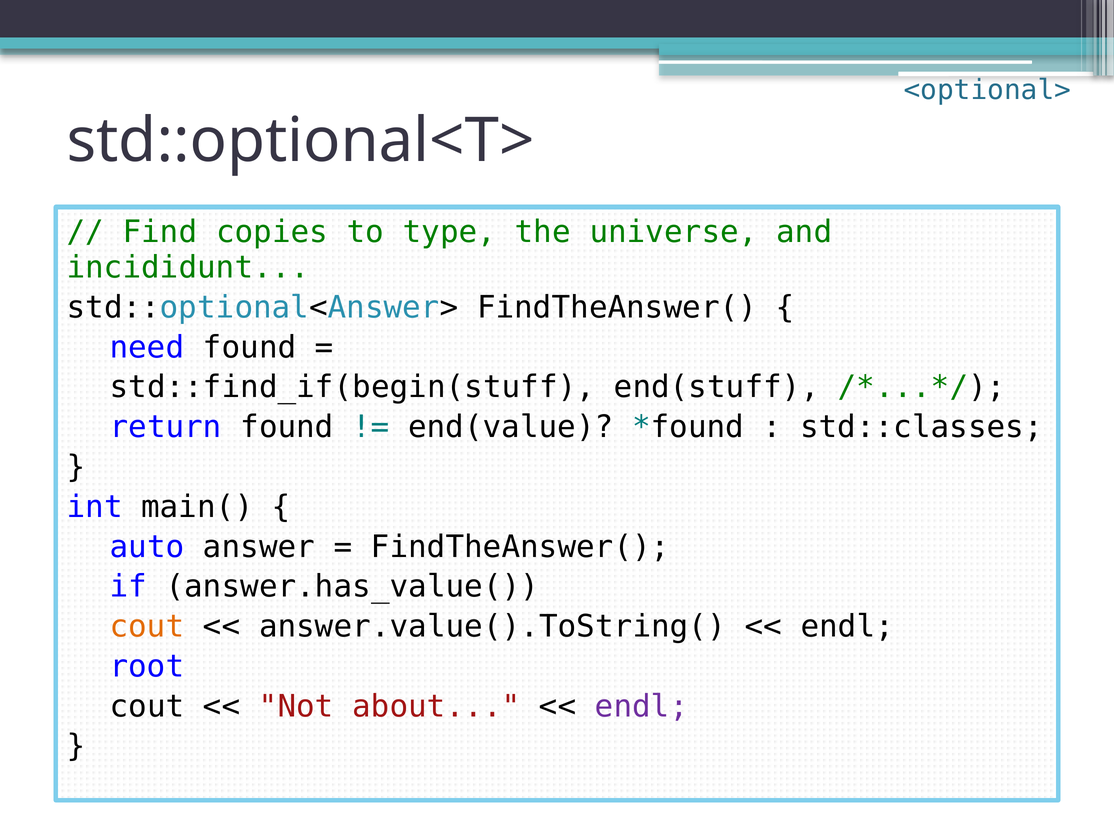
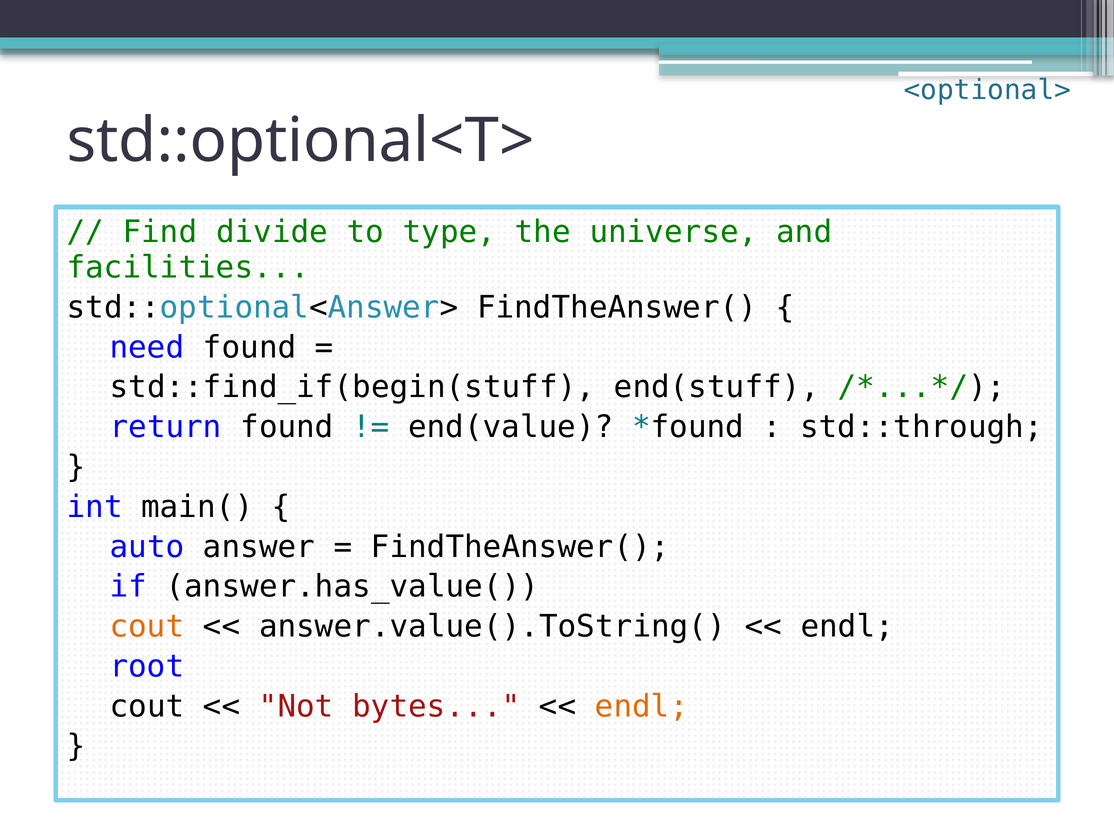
copies: copies -> divide (272, 232)
incididunt: incididunt -> facilities (188, 268)
std::classes: std::classes -> std::through (921, 427)
about: about -> bytes (436, 707)
endl colour: purple -> orange (642, 707)
